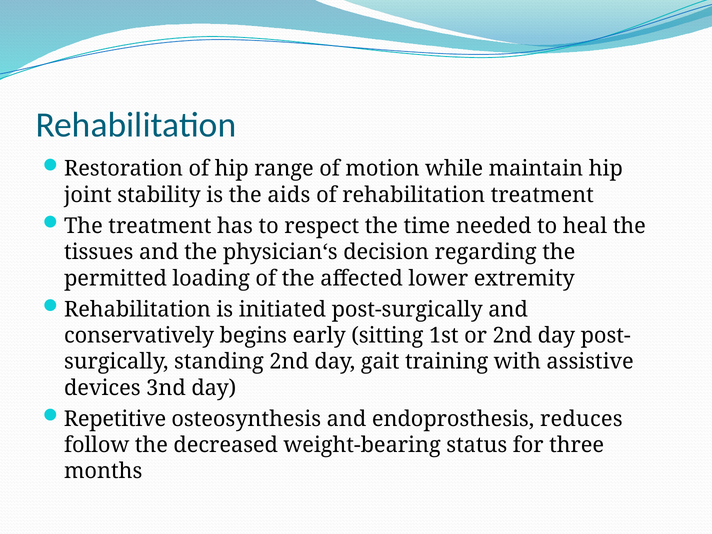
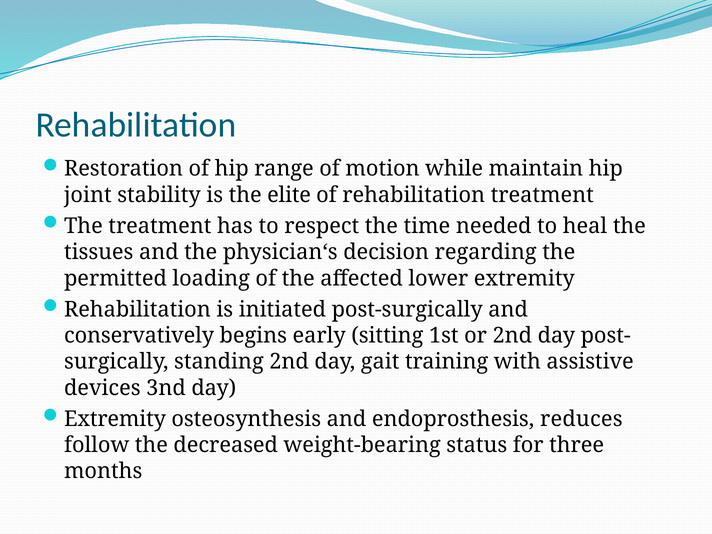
aids: aids -> elite (289, 195)
Repetitive: Repetitive -> Extremity (115, 419)
